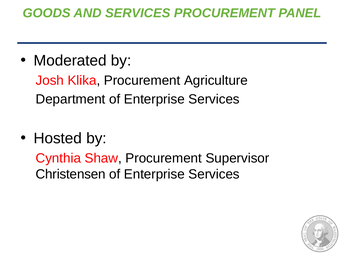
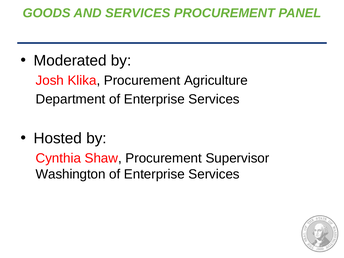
Christensen: Christensen -> Washington (71, 174)
